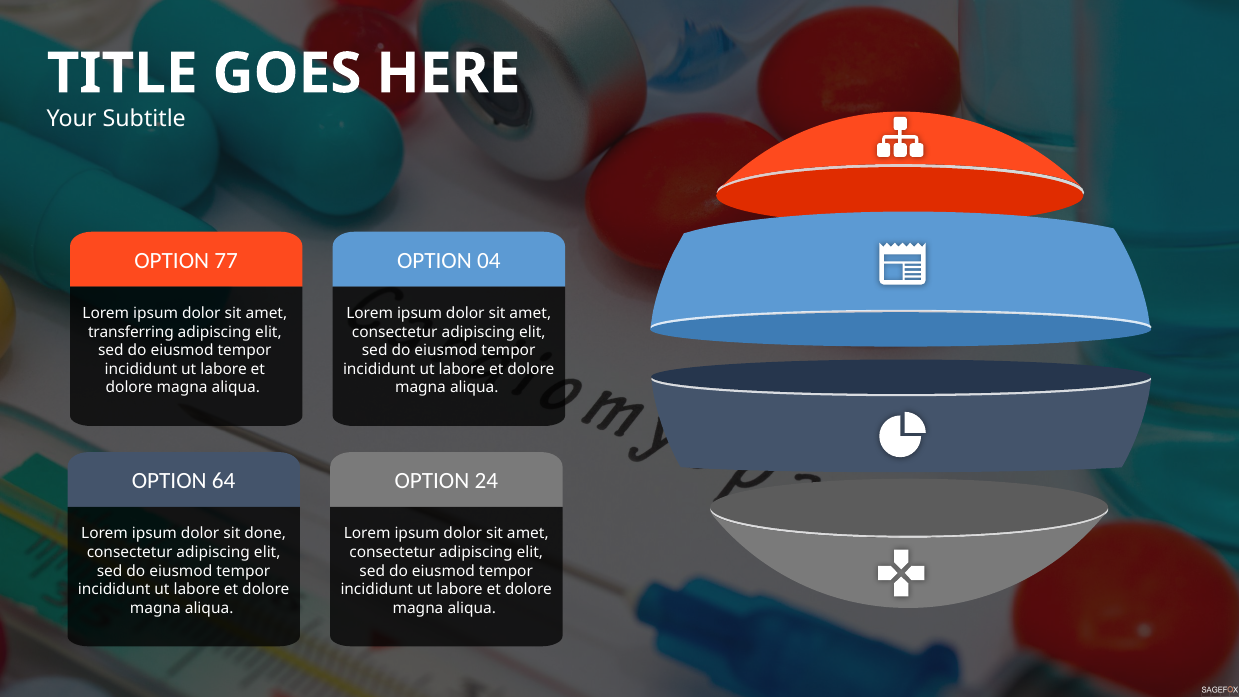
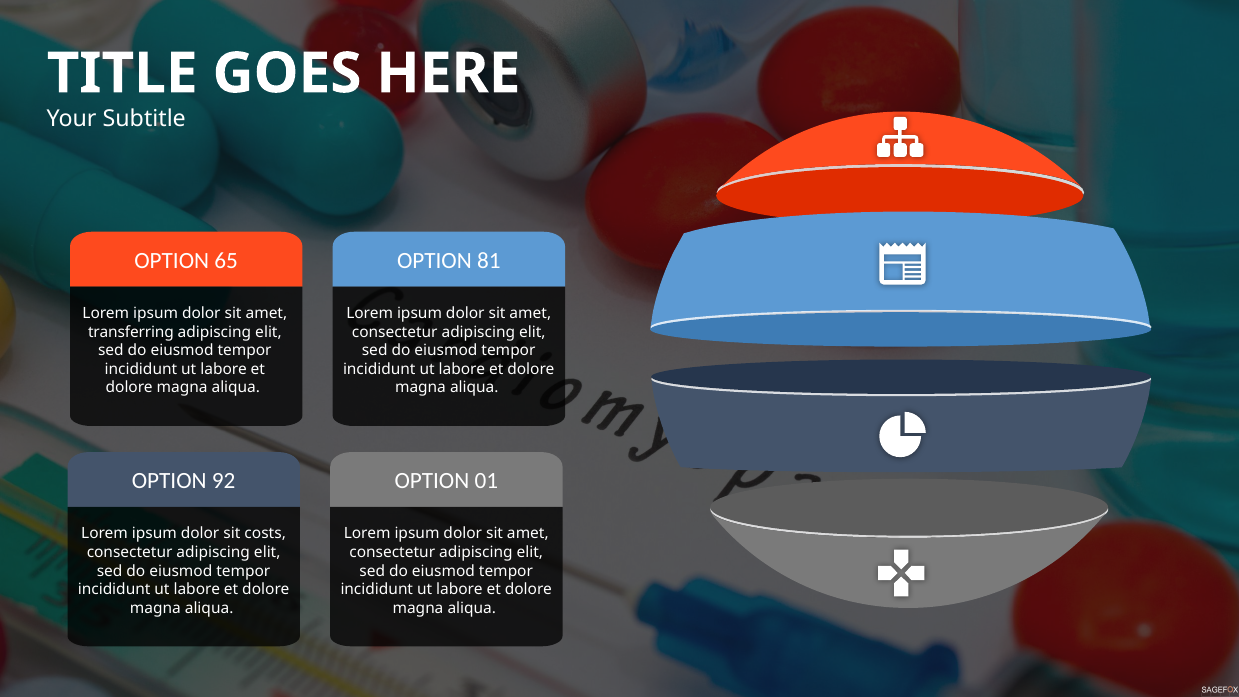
77: 77 -> 65 (226, 261)
04: 04 -> 81 (489, 261)
64: 64 -> 92 (224, 481)
24: 24 -> 01 (486, 481)
done: done -> costs (265, 534)
